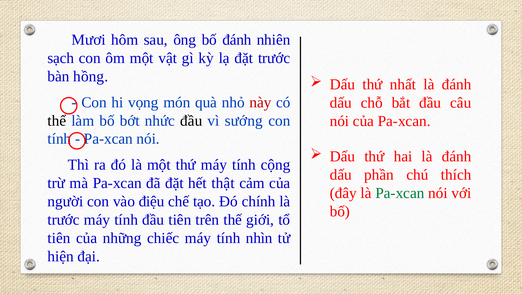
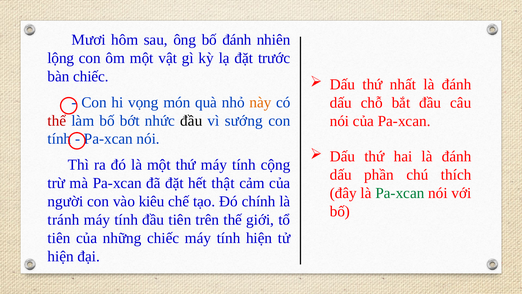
sạch: sạch -> lộng (61, 58)
bàn hồng: hồng -> chiếc (91, 76)
này colour: red -> orange (260, 102)
thể colour: black -> red (57, 121)
điệu: điệu -> kiêu (152, 201)
trước: trước -> tránh (64, 220)
tính nhìn: nhìn -> hiện (259, 238)
